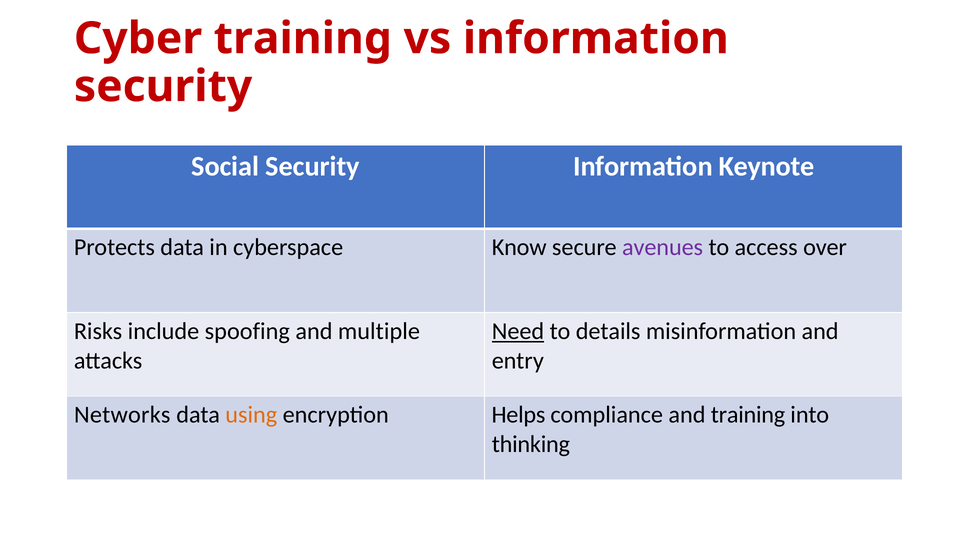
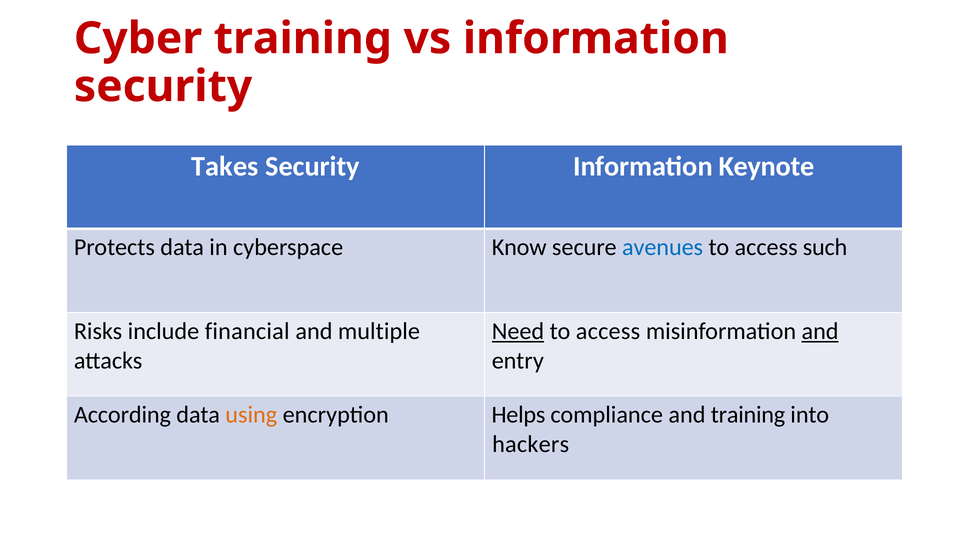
Social: Social -> Takes (225, 166)
avenues colour: purple -> blue (663, 247)
over: over -> such (825, 247)
spoofing: spoofing -> financial (247, 331)
details: details -> access (608, 331)
and underline: none -> present (820, 331)
Networks: Networks -> According (122, 415)
thinking: thinking -> hackers (531, 445)
